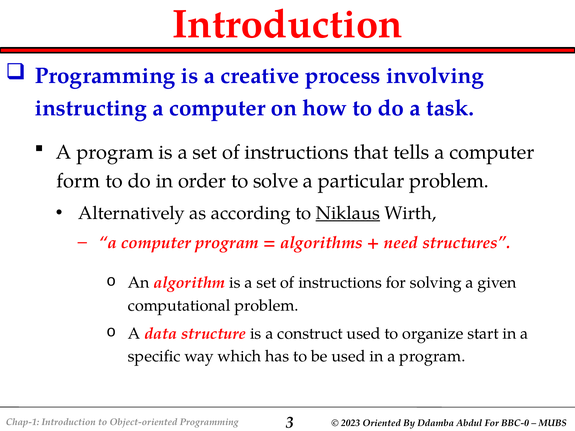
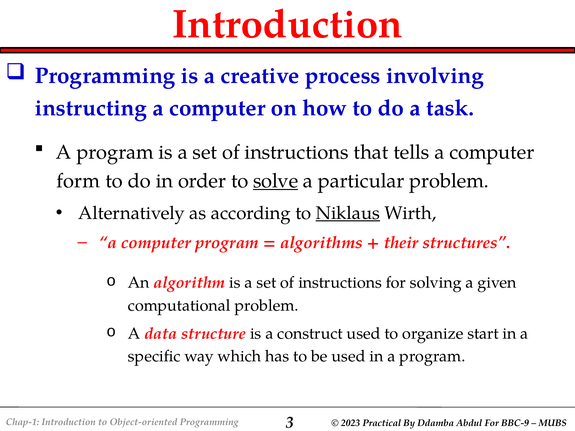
solve underline: none -> present (276, 181)
need: need -> their (401, 243)
Oriented: Oriented -> Practical (382, 423)
BBC-0: BBC-0 -> BBC-9 (515, 423)
